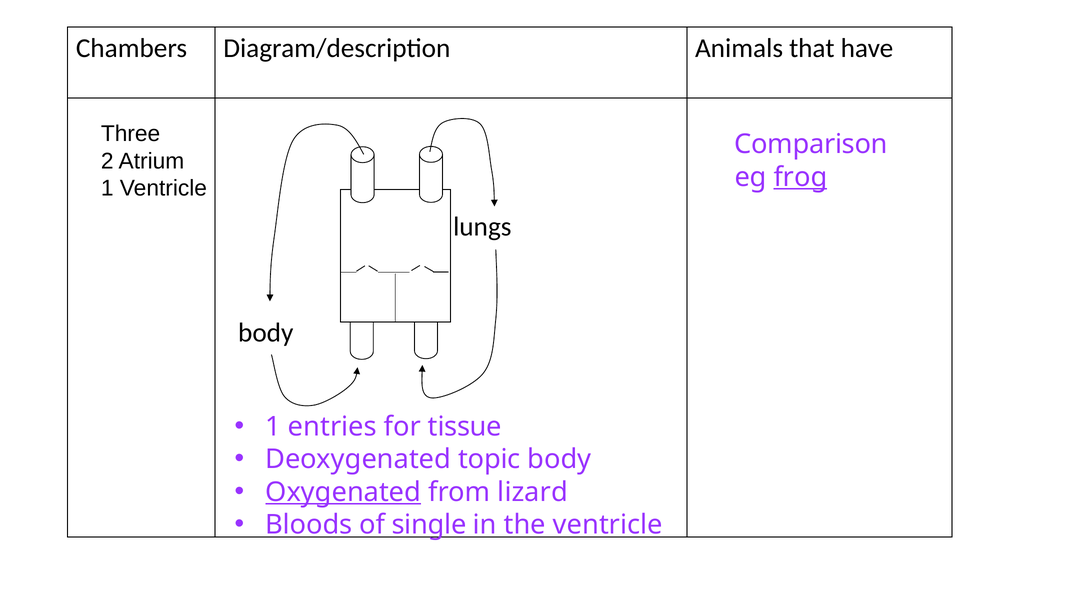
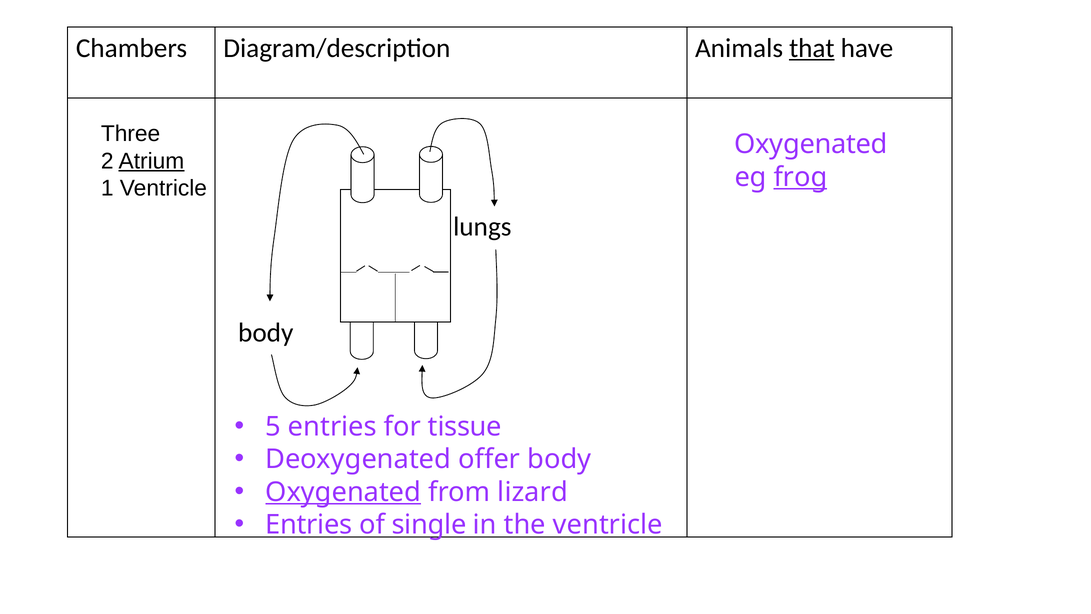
that underline: none -> present (812, 48)
Comparison: Comparison -> Oxygenated (811, 144)
Atrium underline: none -> present (151, 161)
1: 1 -> 5 (273, 426)
topic: topic -> offer (489, 459)
Bloods: Bloods -> Entries (309, 524)
